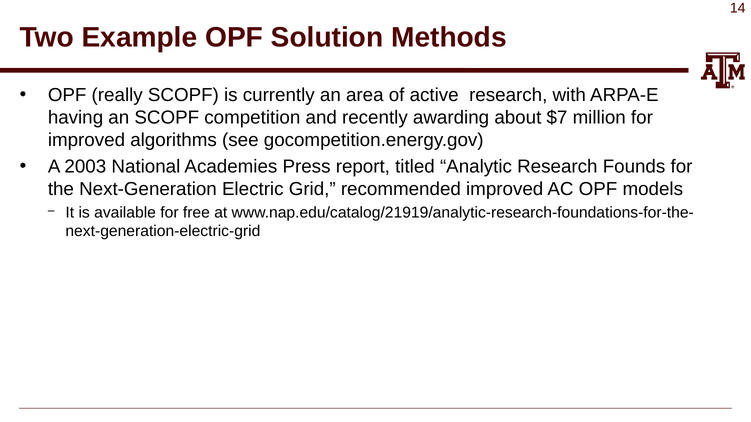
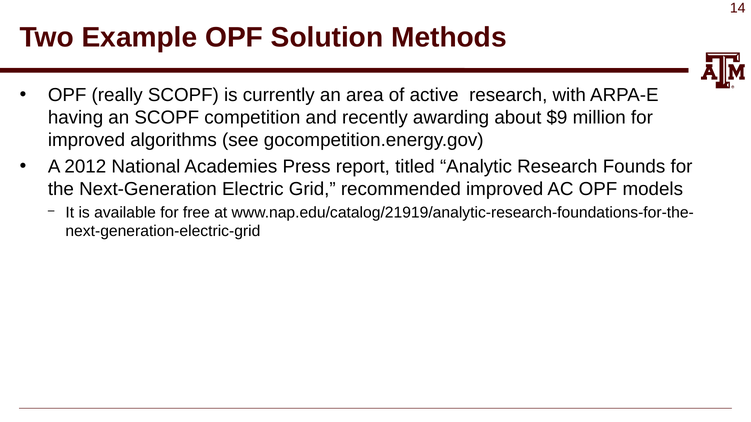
$7: $7 -> $9 (557, 118)
2003: 2003 -> 2012 (85, 167)
